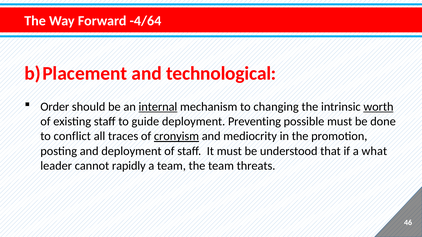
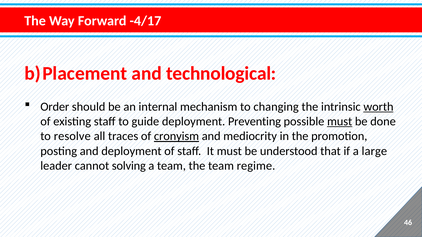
-4/64: -4/64 -> -4/17 (145, 21)
internal underline: present -> none (158, 107)
must underline: none -> present (340, 122)
conflict: conflict -> resolve (72, 136)
what: what -> large (374, 151)
rapidly: rapidly -> solving (129, 166)
threats: threats -> regime (256, 166)
